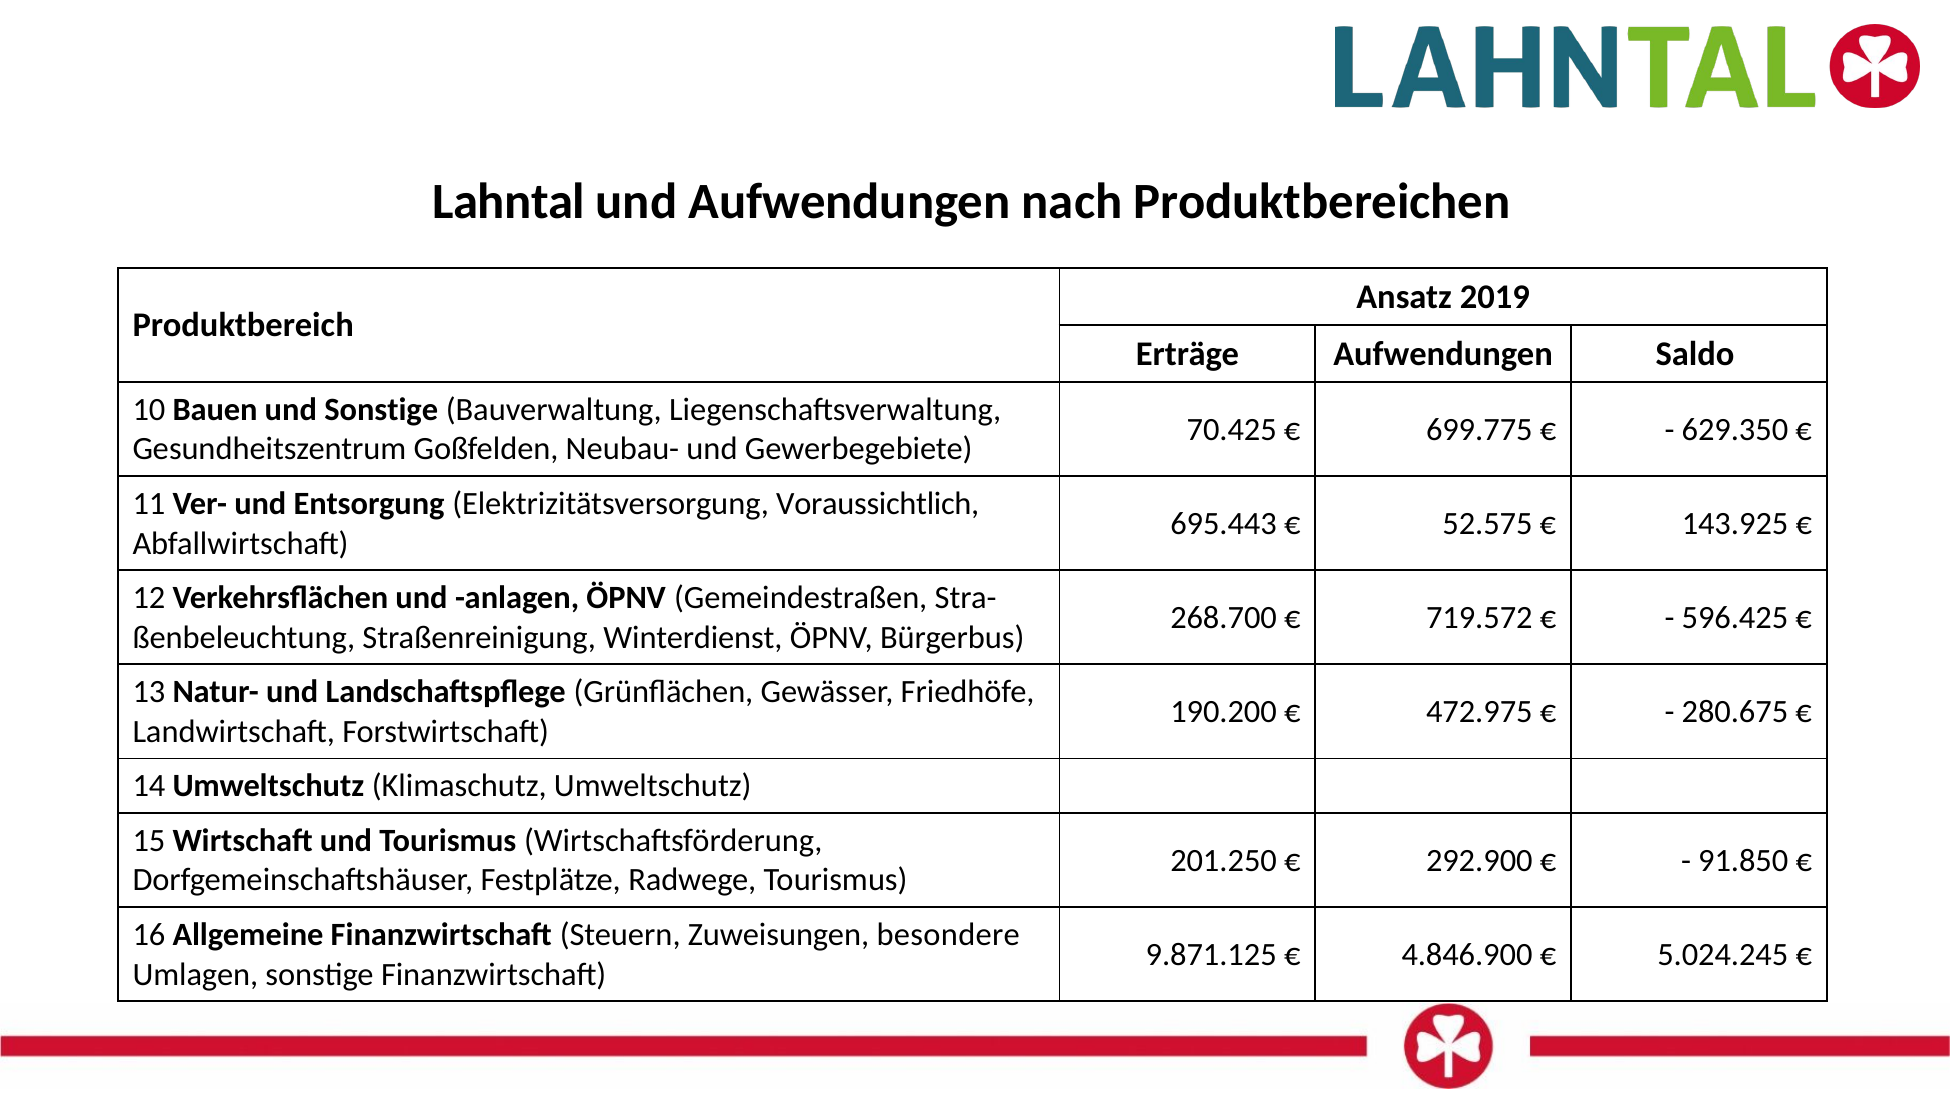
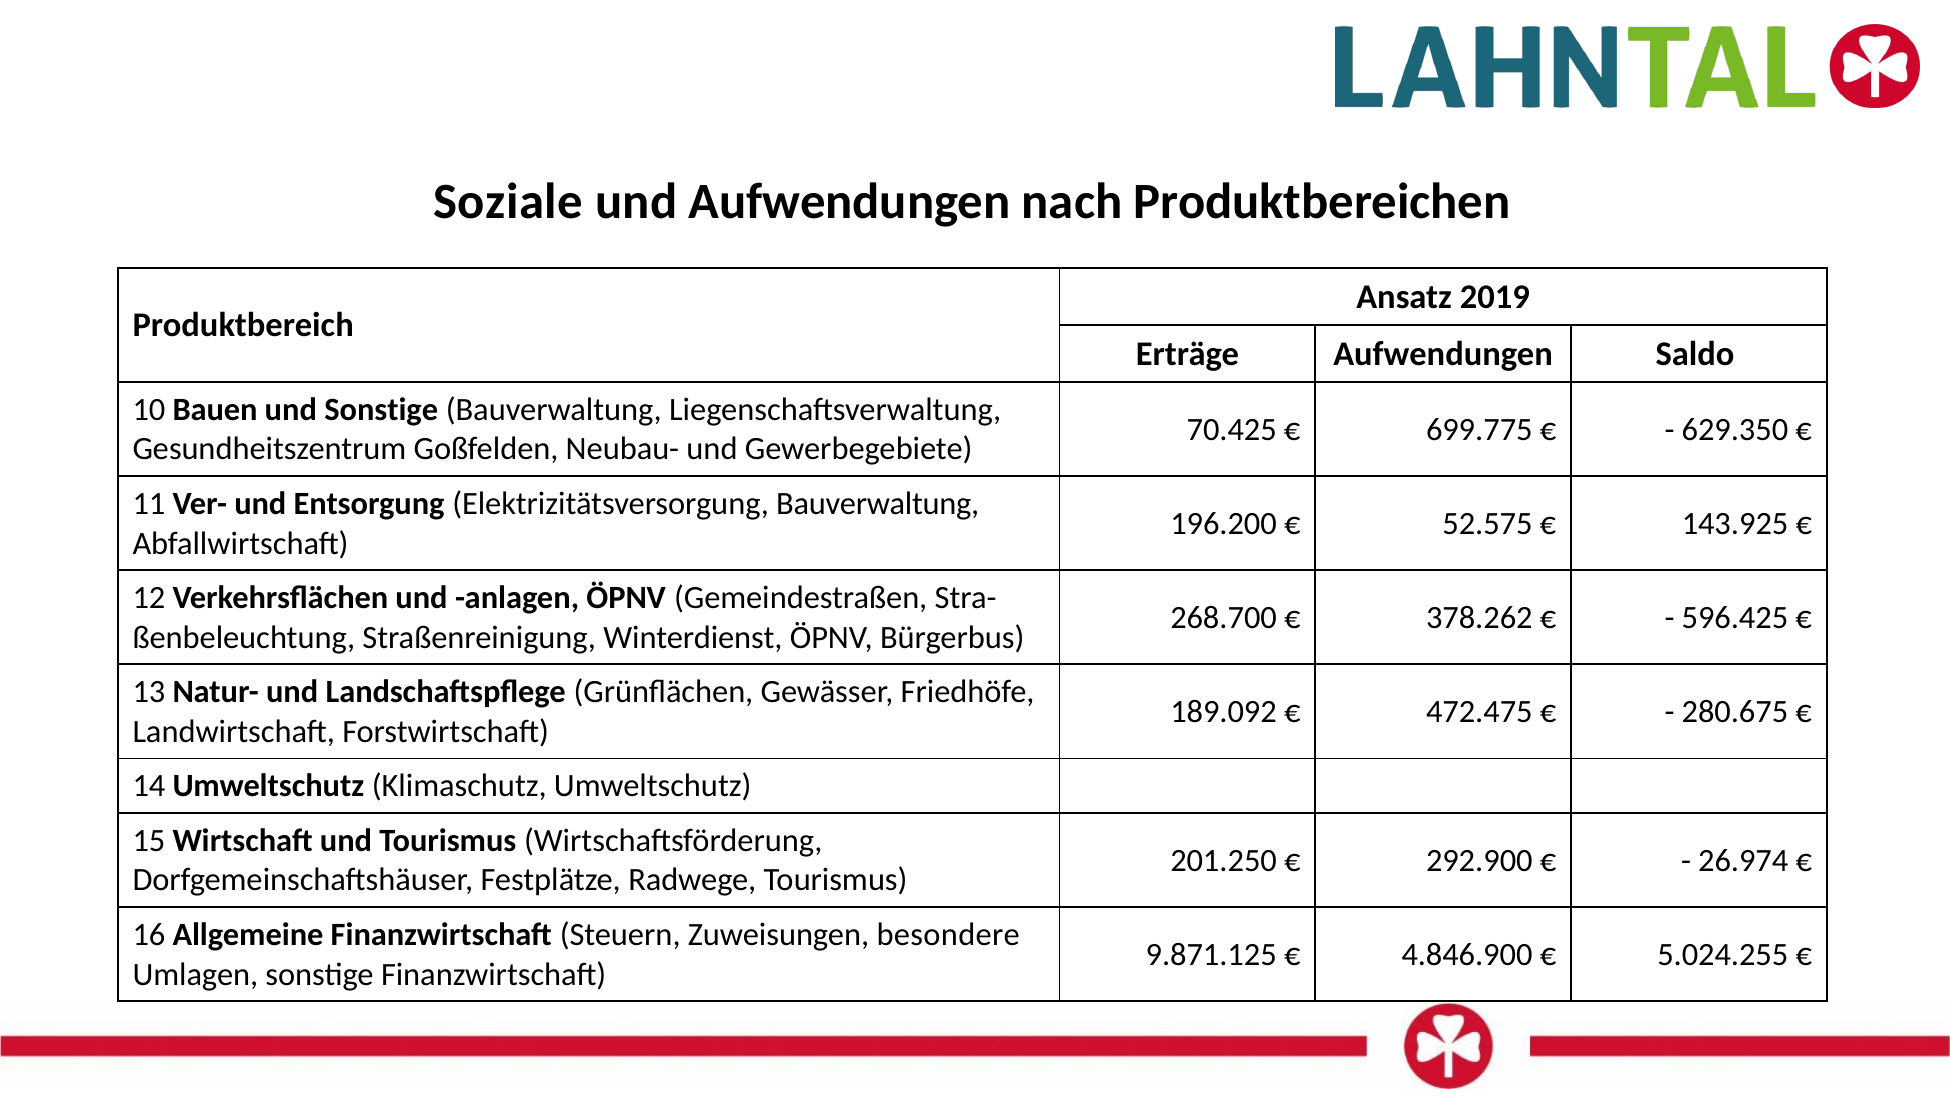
Lahntal: Lahntal -> Soziale (508, 201)
Elektrizitätsversorgung Voraussichtlich: Voraussichtlich -> Bauverwaltung (878, 504)
695.443: 695.443 -> 196.200 (1224, 523)
719.572: 719.572 -> 378.262 (1479, 618)
190.200: 190.200 -> 189.092 (1224, 712)
472.975: 472.975 -> 472.475 (1479, 712)
91.850: 91.850 -> 26.974 (1743, 860)
5.024.245: 5.024.245 -> 5.024.255 (1723, 954)
